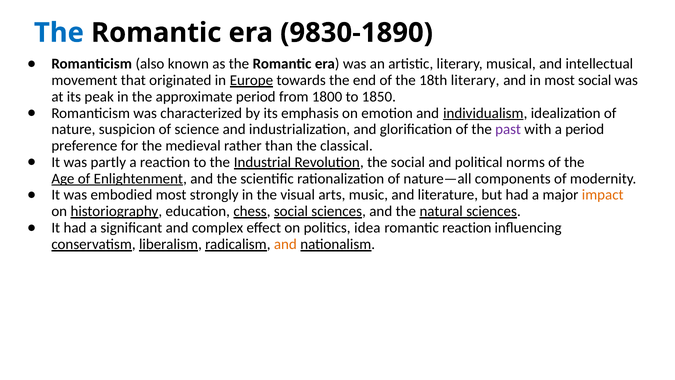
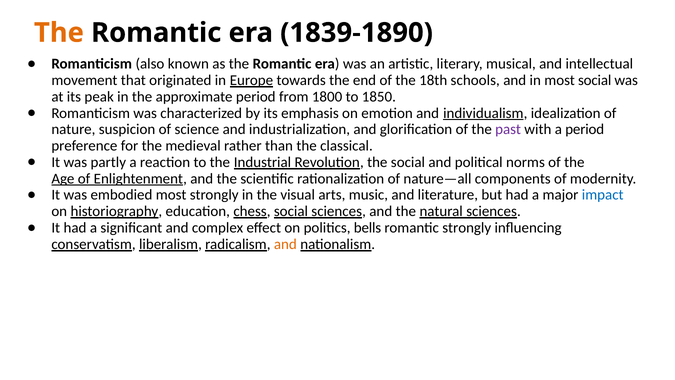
The colour: blue -> orange (59, 33)
9830-1890: 9830-1890 -> 1839-1890 (357, 33)
18th literary: literary -> schools (475, 80)
impact colour: orange -> blue (603, 195)
idea: idea -> bells (368, 227)
romantic reaction: reaction -> strongly (467, 227)
